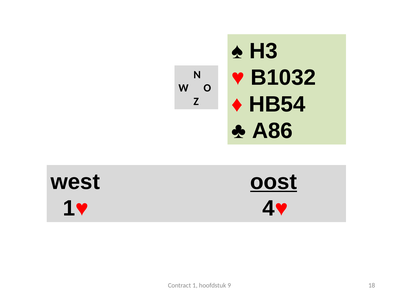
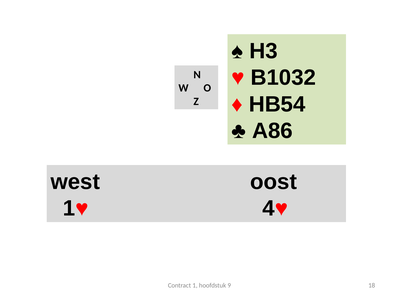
oost underline: present -> none (274, 182)
